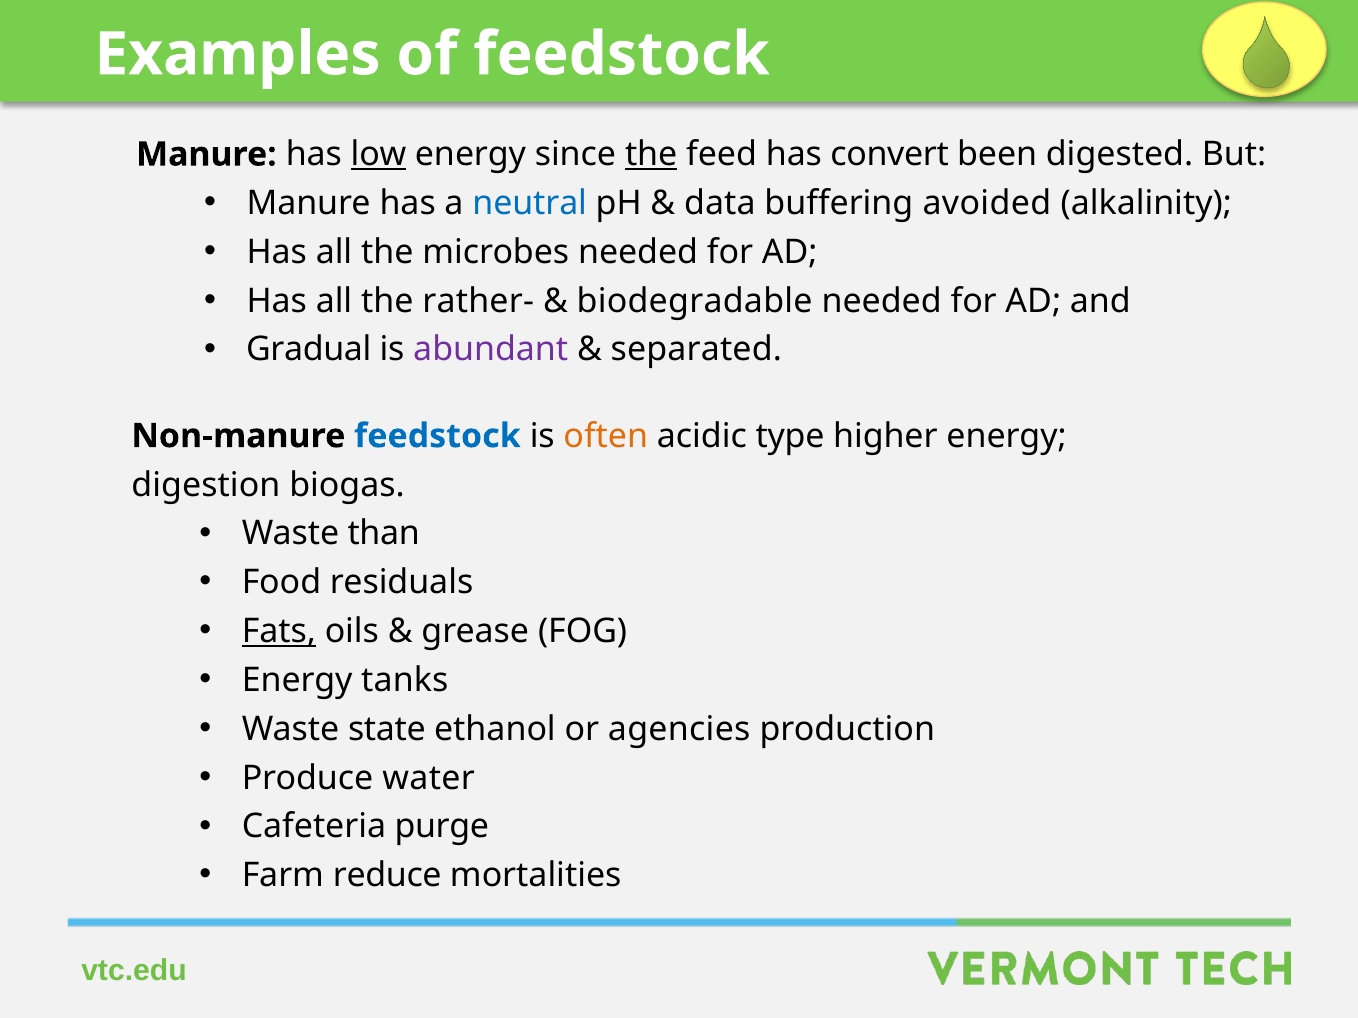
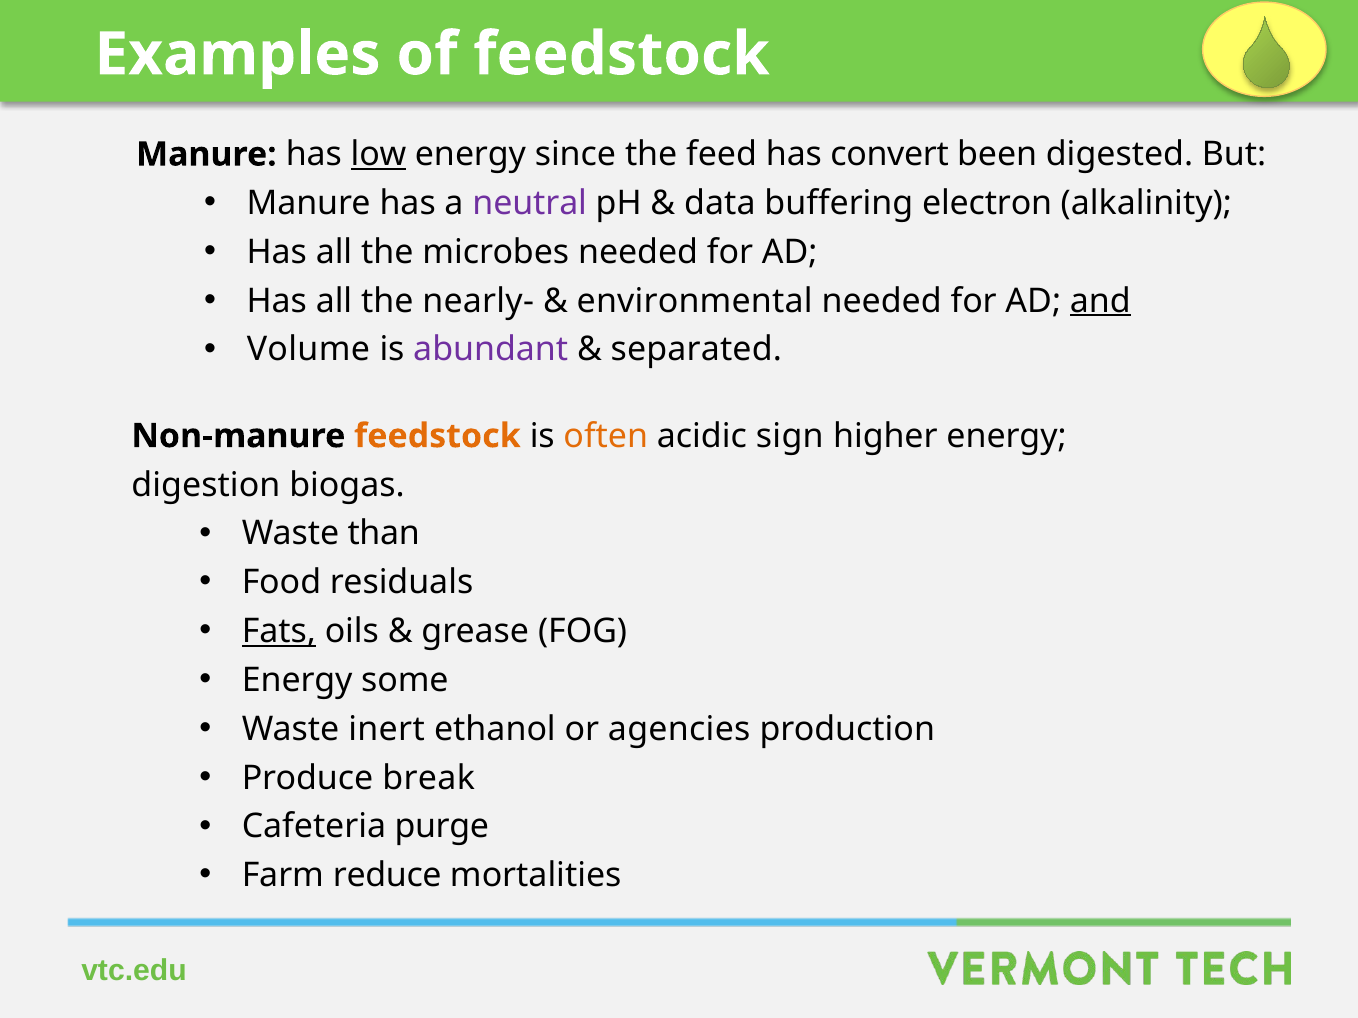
the underline: present -> none (651, 154)
neutral colour: blue -> purple (530, 203)
avoided: avoided -> electron (987, 203)
rather-: rather- -> nearly- (478, 301)
biodegradable: biodegradable -> environmental (695, 301)
and underline: none -> present (1100, 301)
Gradual: Gradual -> Volume (308, 350)
feedstock colour: blue -> orange (437, 436)
type: type -> sign (790, 436)
tanks: tanks -> some (405, 681)
state: state -> inert (387, 729)
water: water -> break (429, 778)
